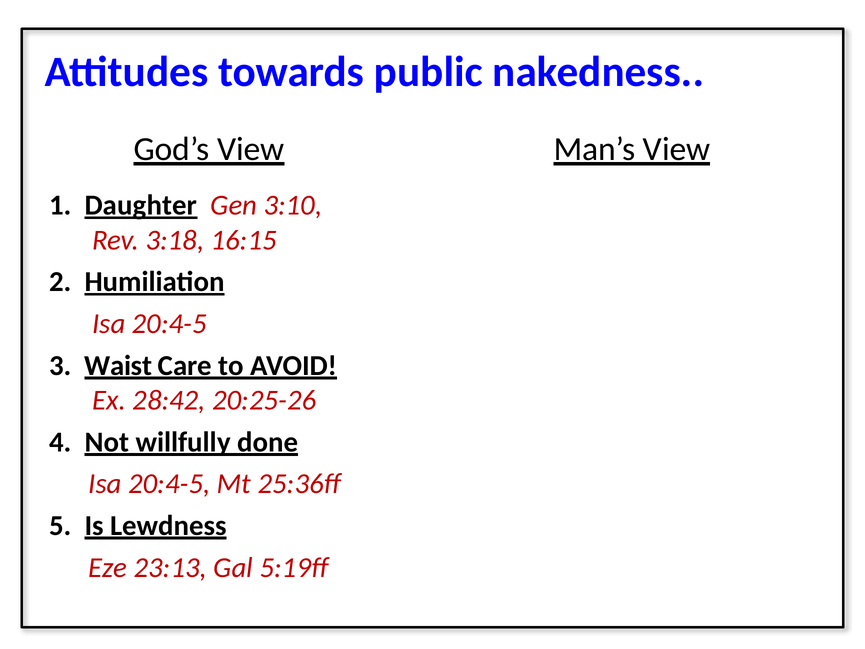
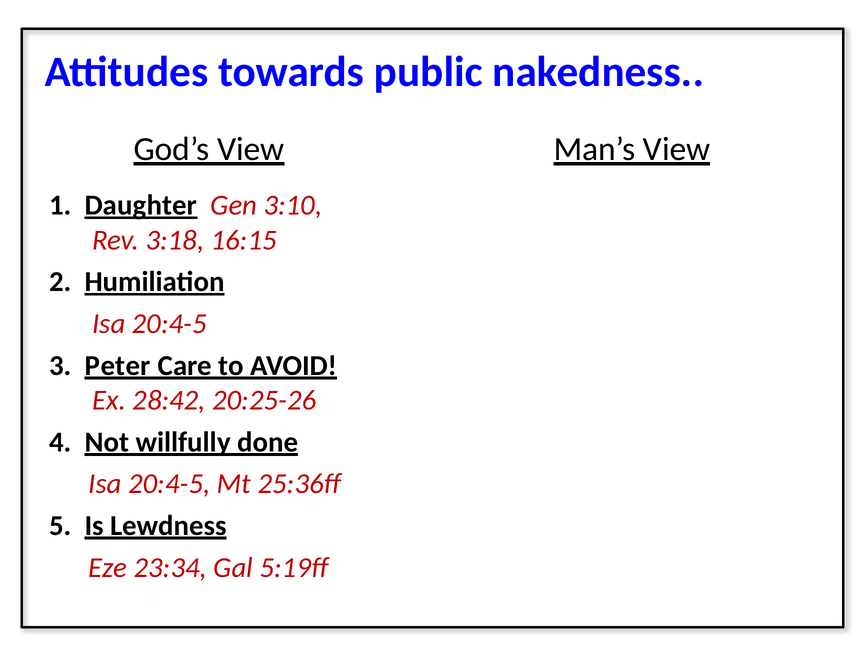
Waist: Waist -> Peter (118, 365)
23:13: 23:13 -> 23:34 (170, 567)
